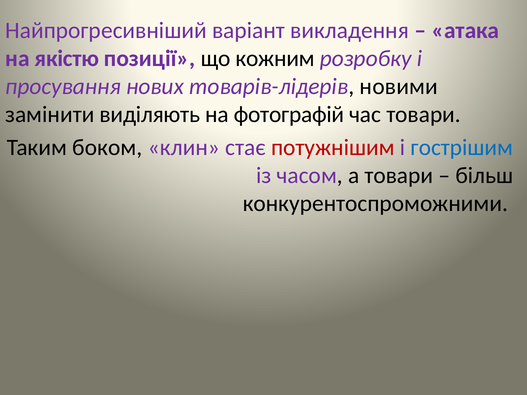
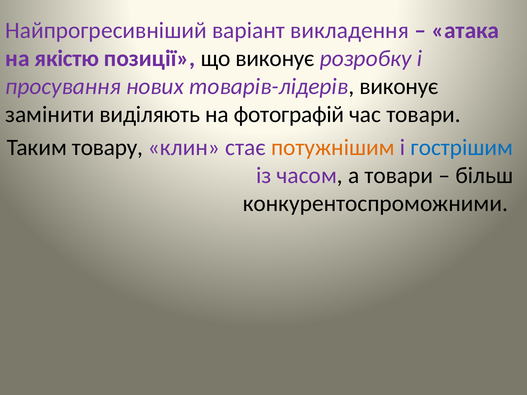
що кожним: кожним -> виконує (275, 58)
товарів-лідерів новими: новими -> виконує (399, 87)
боком: боком -> товару (107, 147)
потужнішим colour: red -> orange (333, 147)
